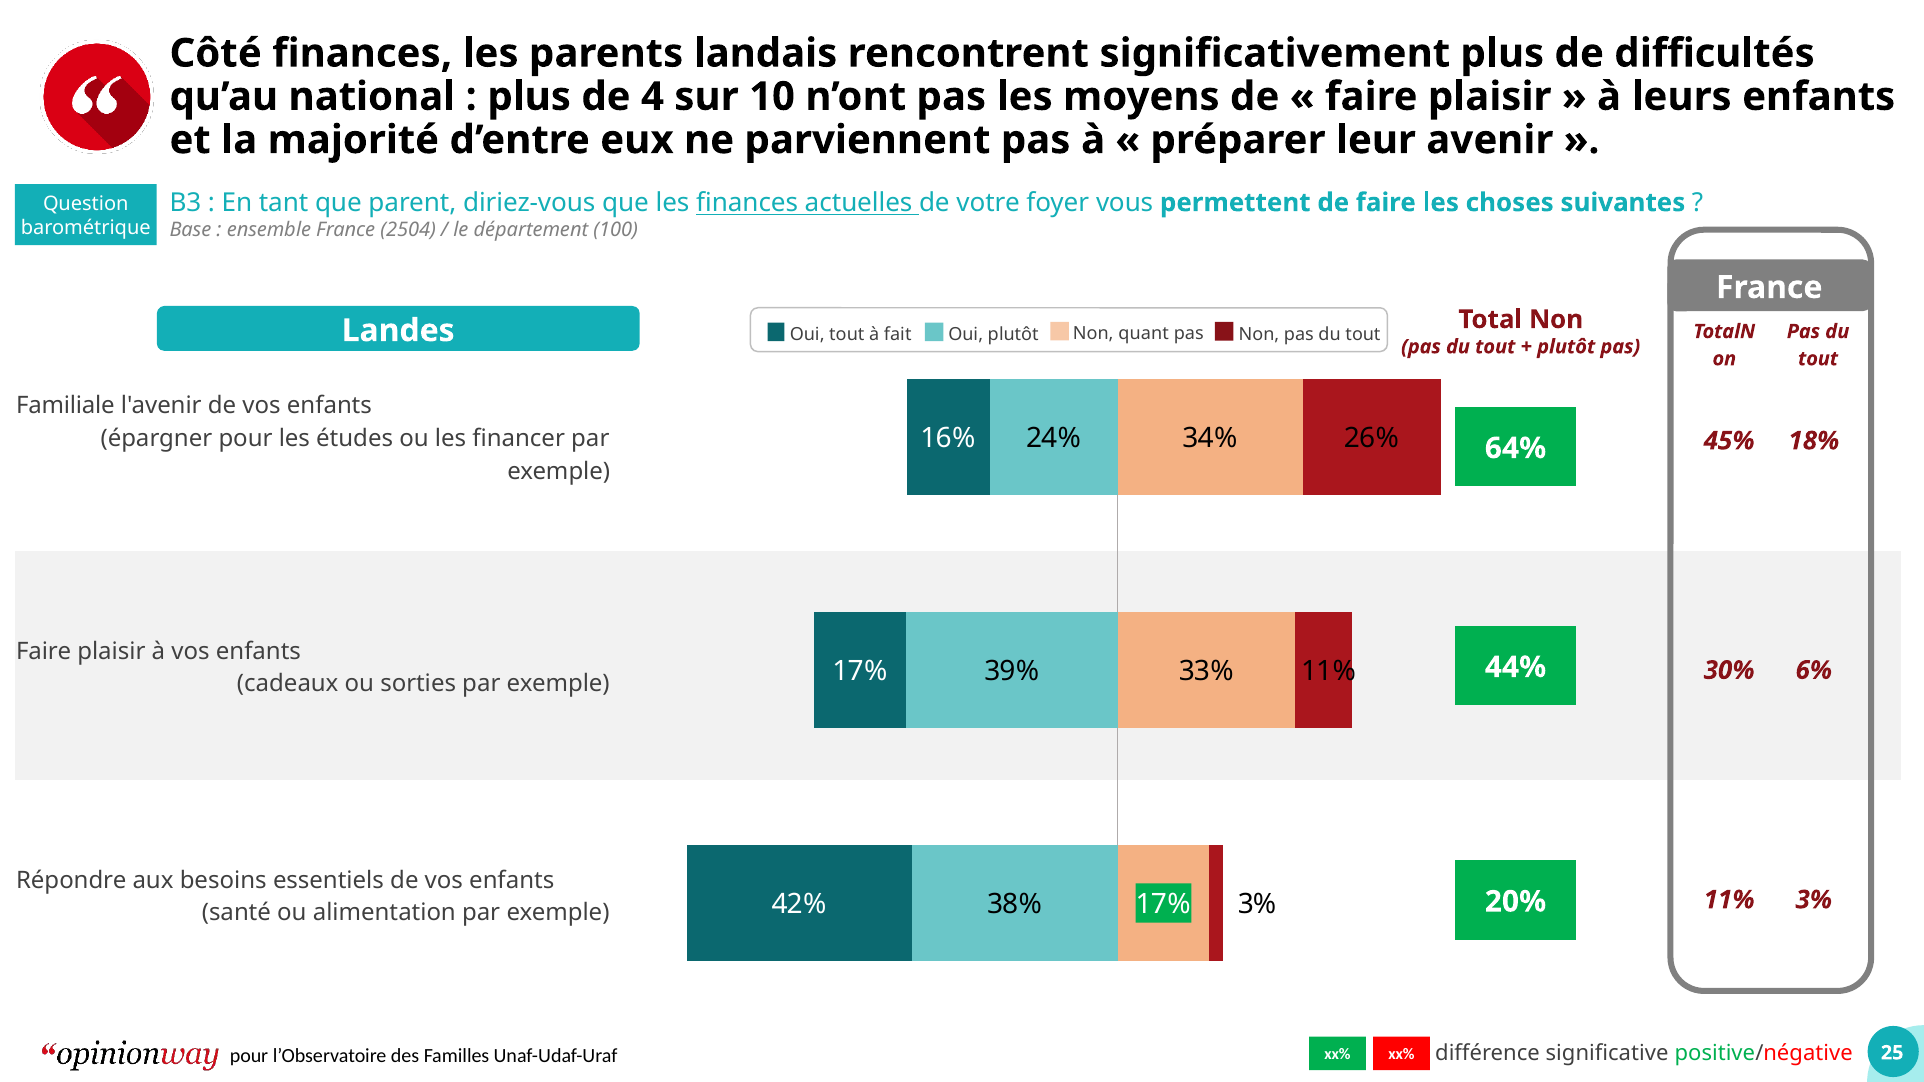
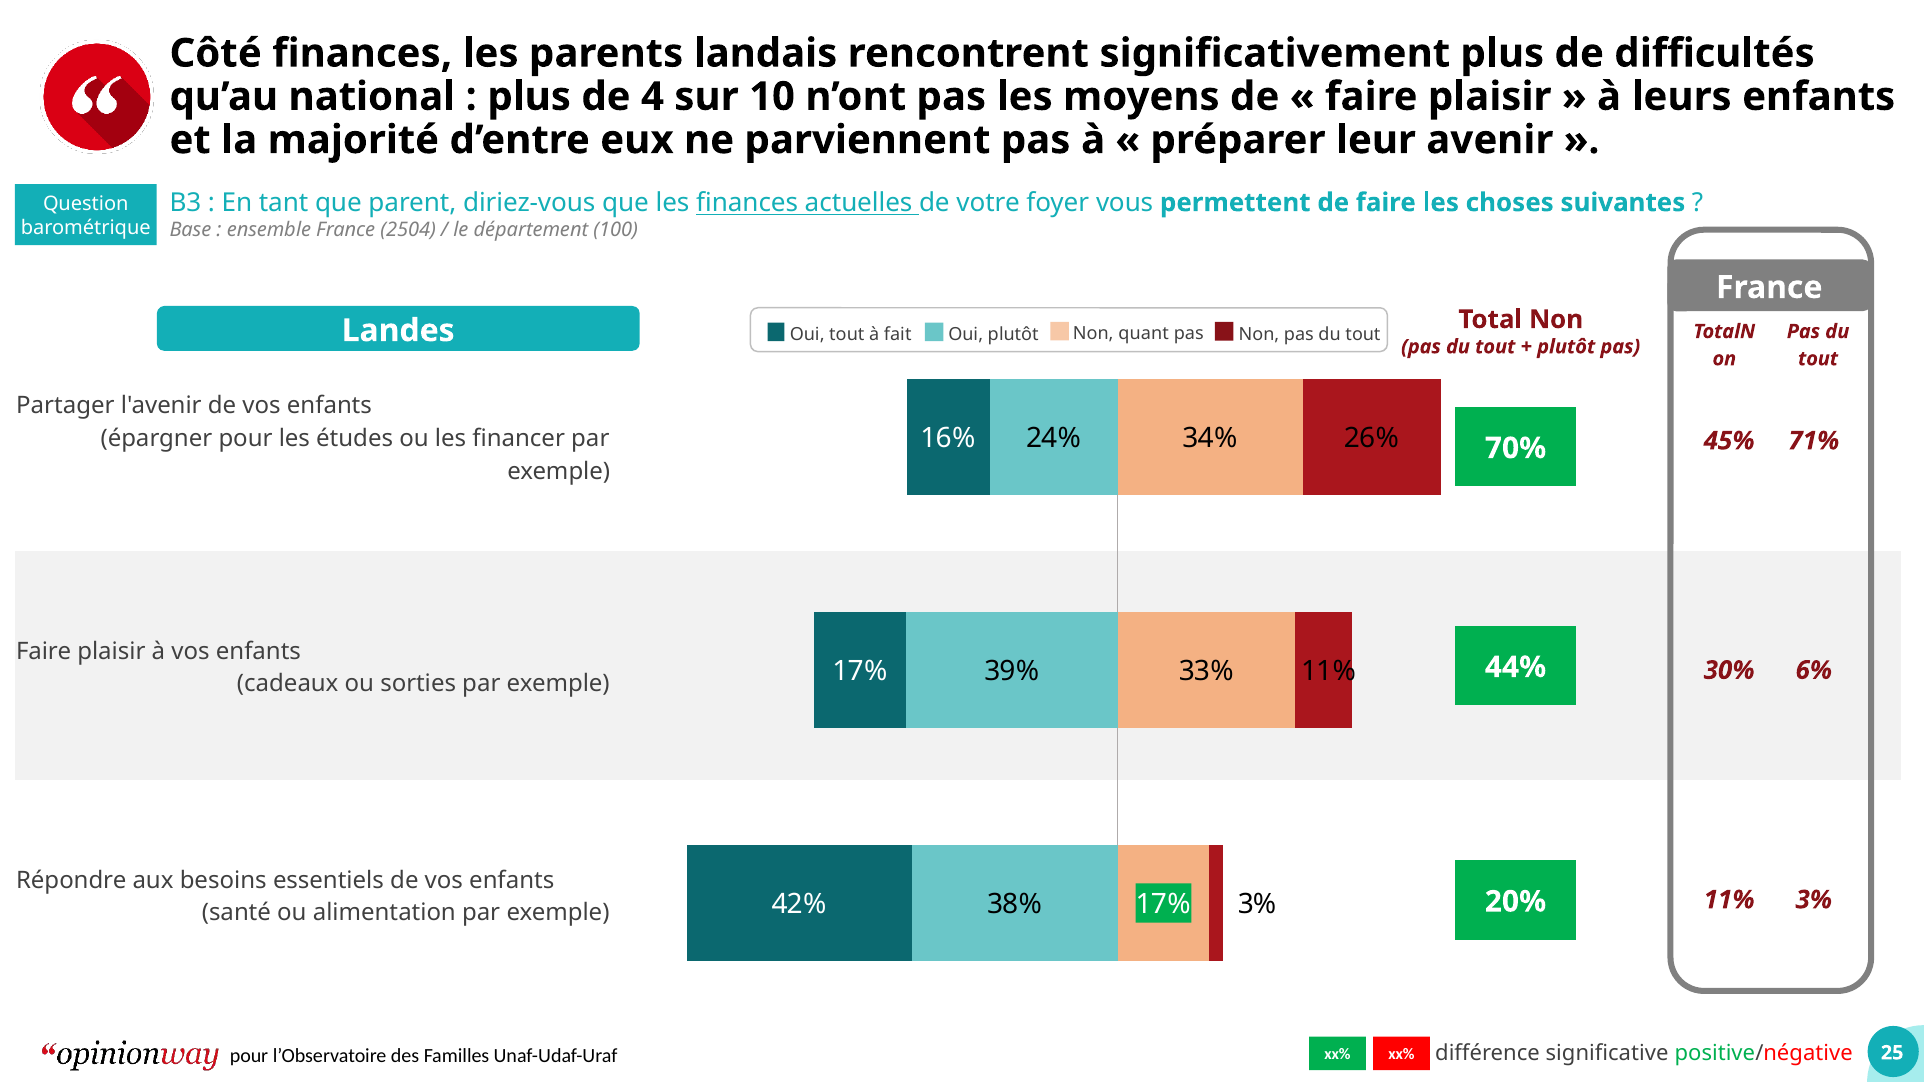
Familiale: Familiale -> Partager (65, 406)
18%: 18% -> 71% (1814, 441)
64%: 64% -> 70% (1516, 448)
